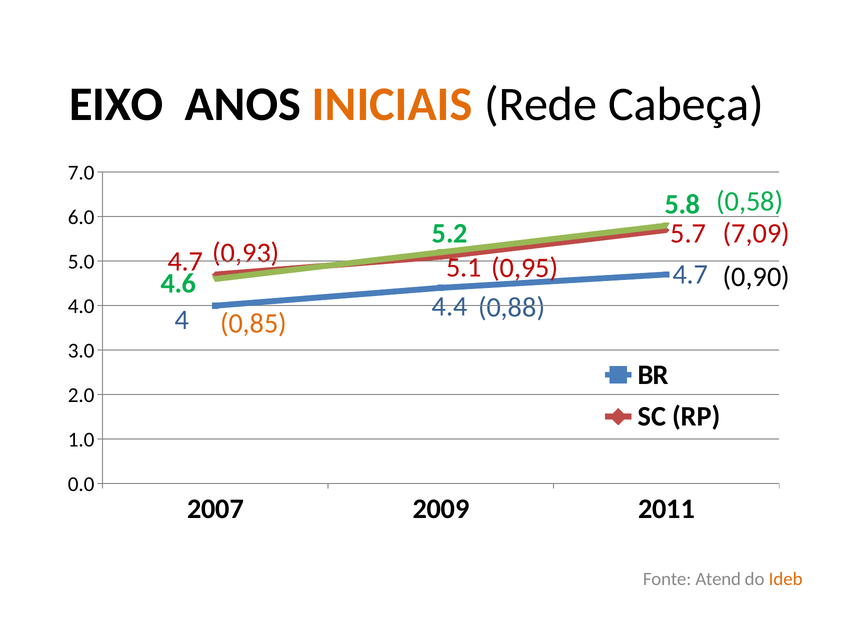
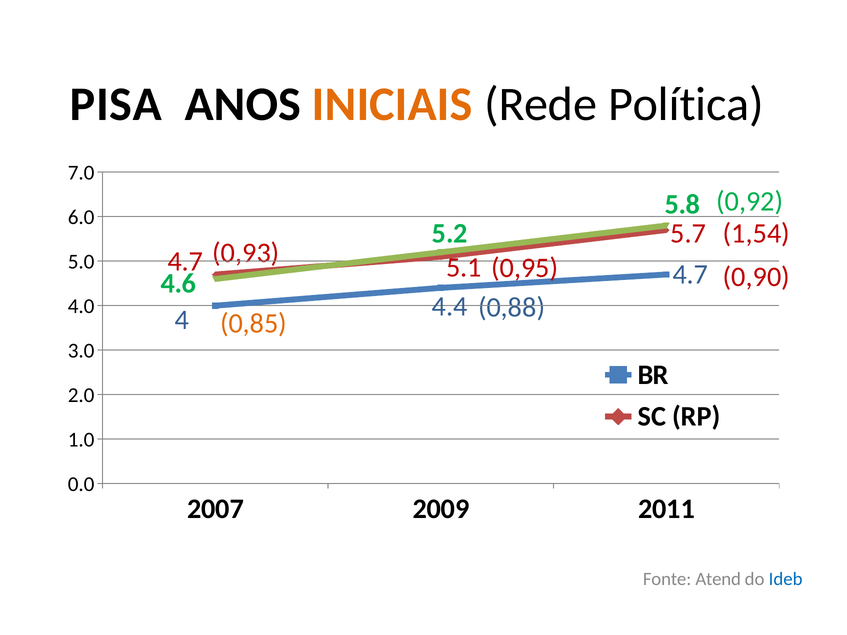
EIXO: EIXO -> PISA (116, 104)
Cabeça: Cabeça -> Política (686, 104)
0,58: 0,58 -> 0,92 (750, 202)
7,09: 7,09 -> 1,54 (756, 234)
0,90 colour: black -> red (756, 277)
Ideb colour: orange -> blue (786, 579)
